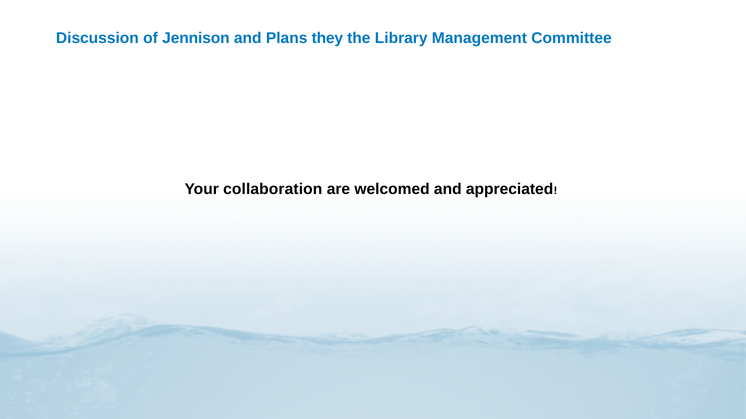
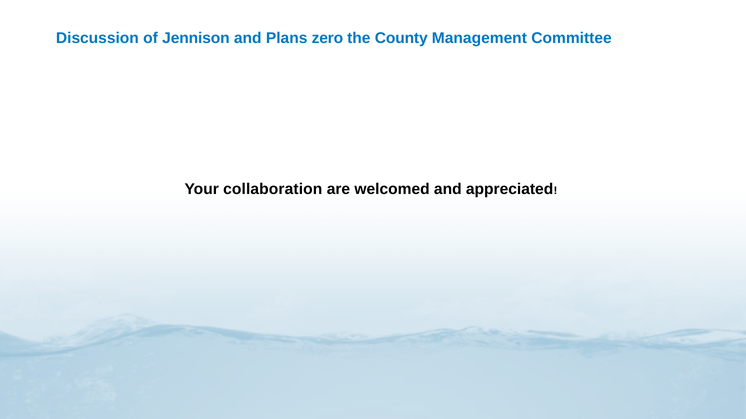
they: they -> zero (327, 38)
Library: Library -> County (401, 38)
